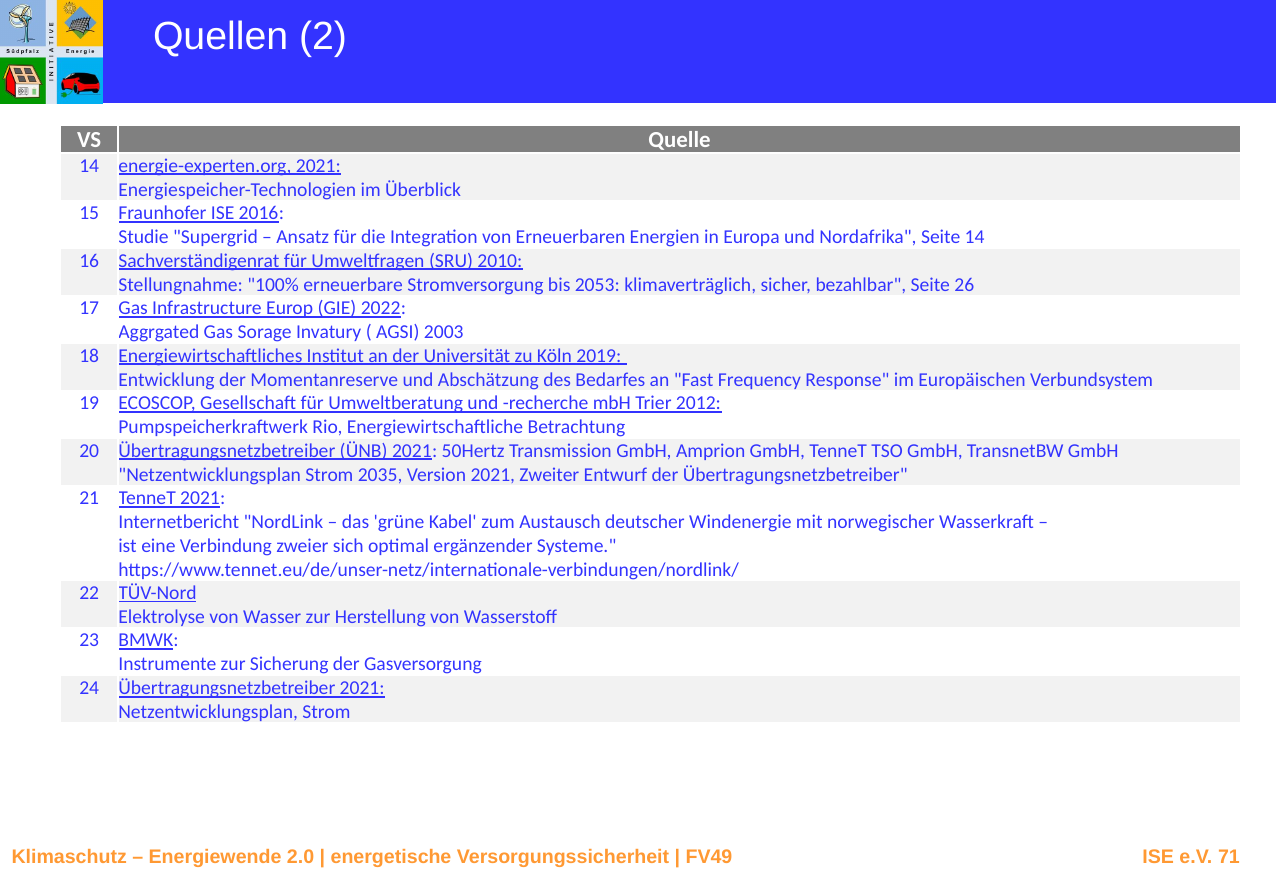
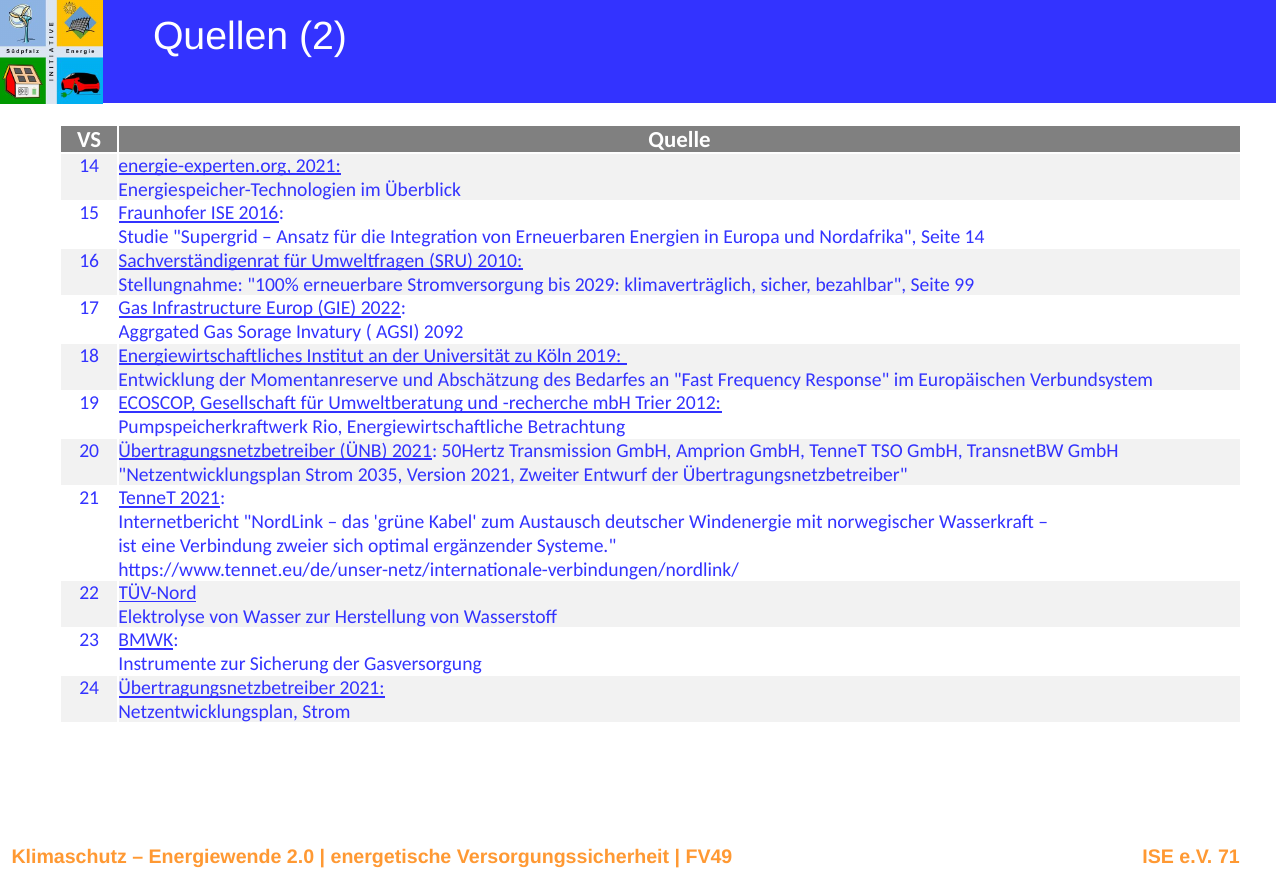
2053: 2053 -> 2029 (597, 284)
26: 26 -> 99 (964, 284)
2003: 2003 -> 2092 (444, 332)
